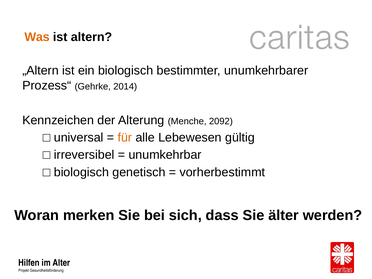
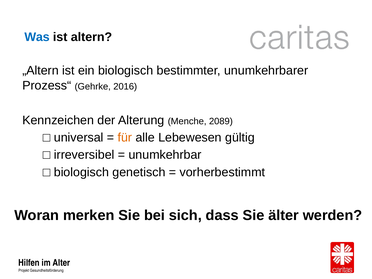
Was colour: orange -> blue (37, 37)
2014: 2014 -> 2016 (125, 86)
2092: 2092 -> 2089 (221, 121)
